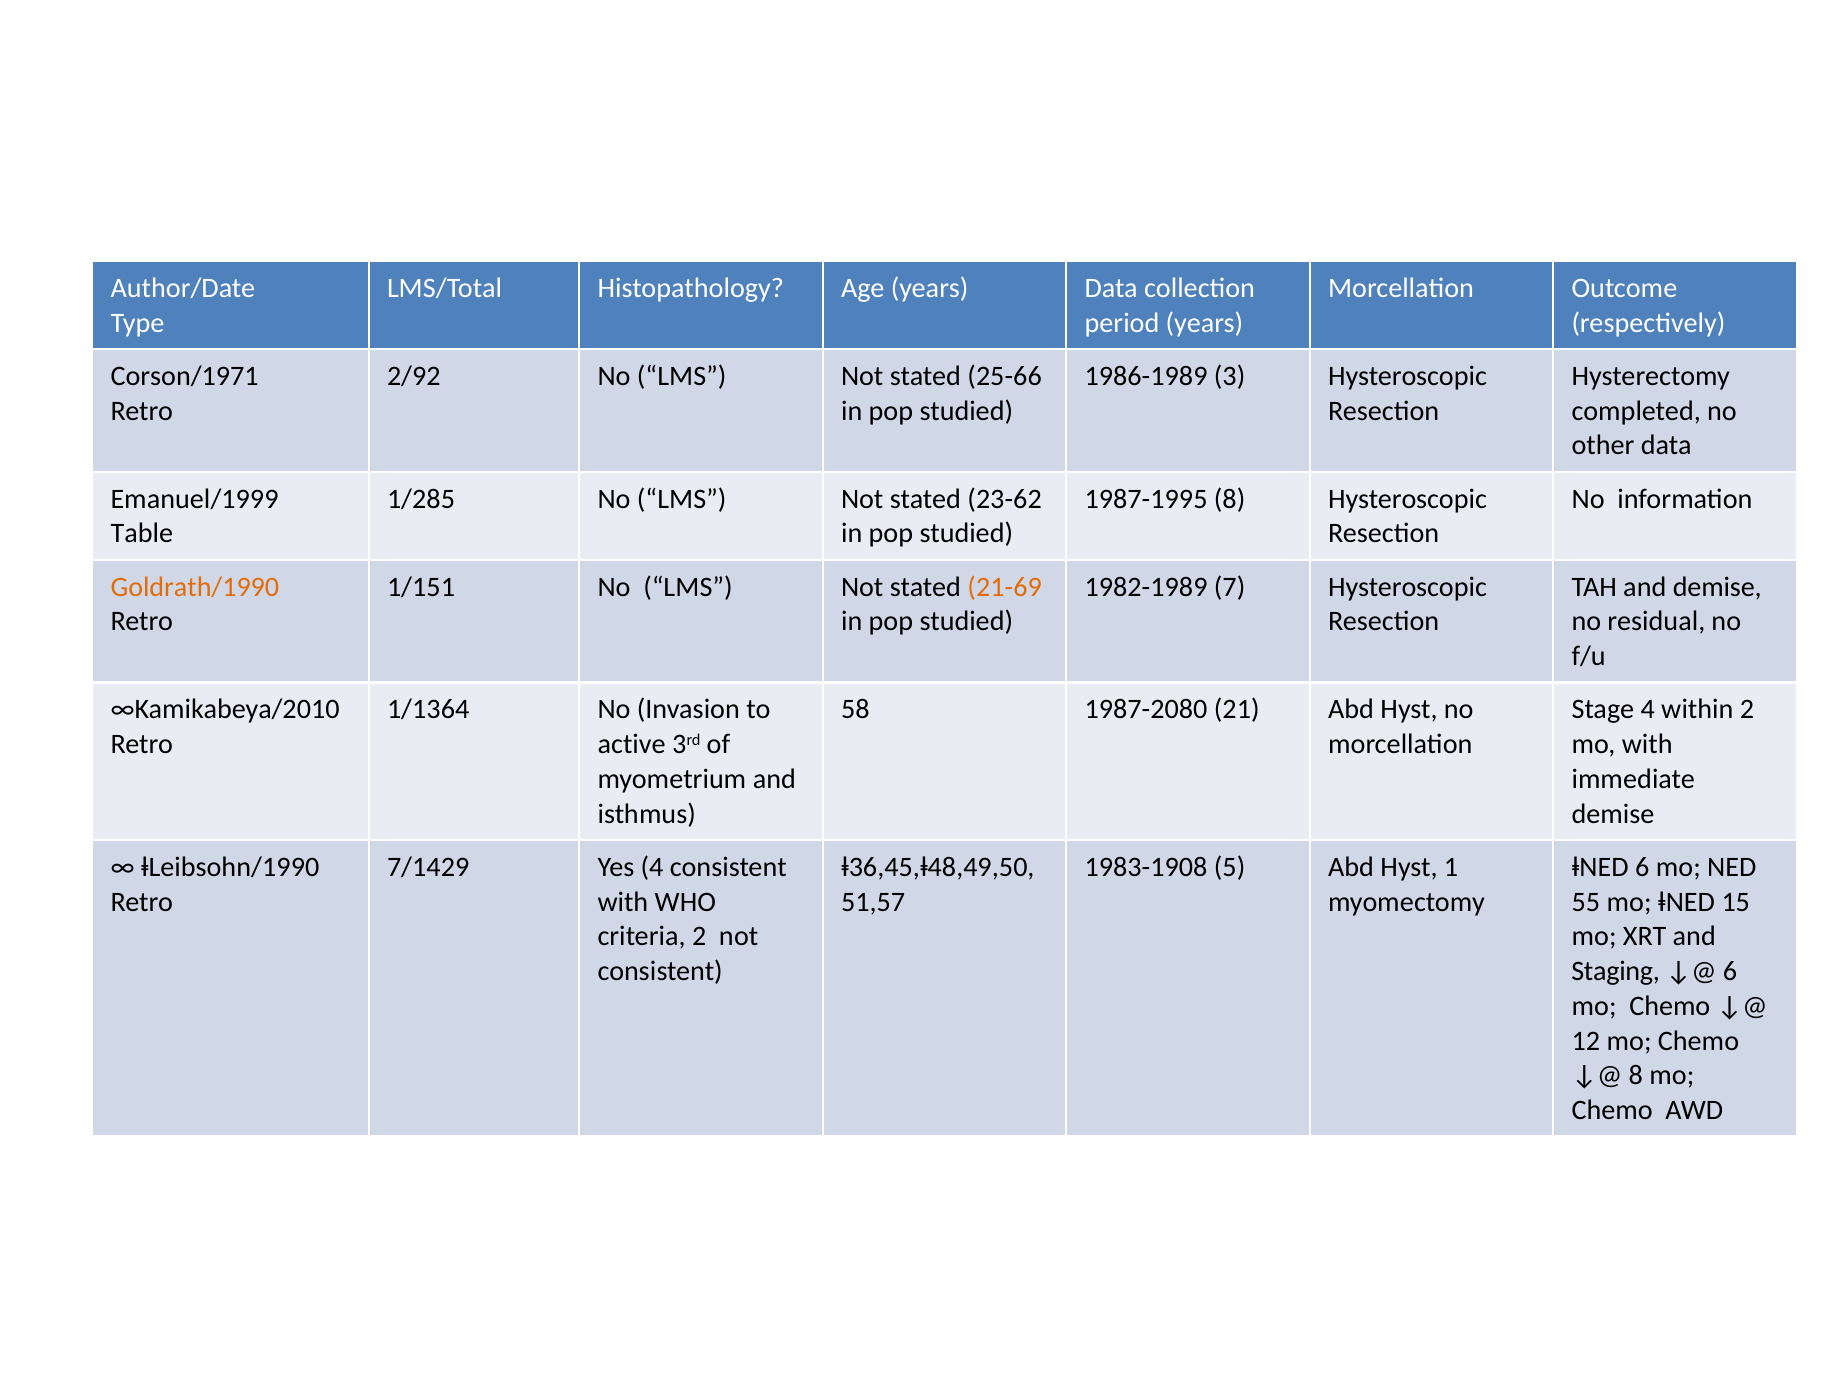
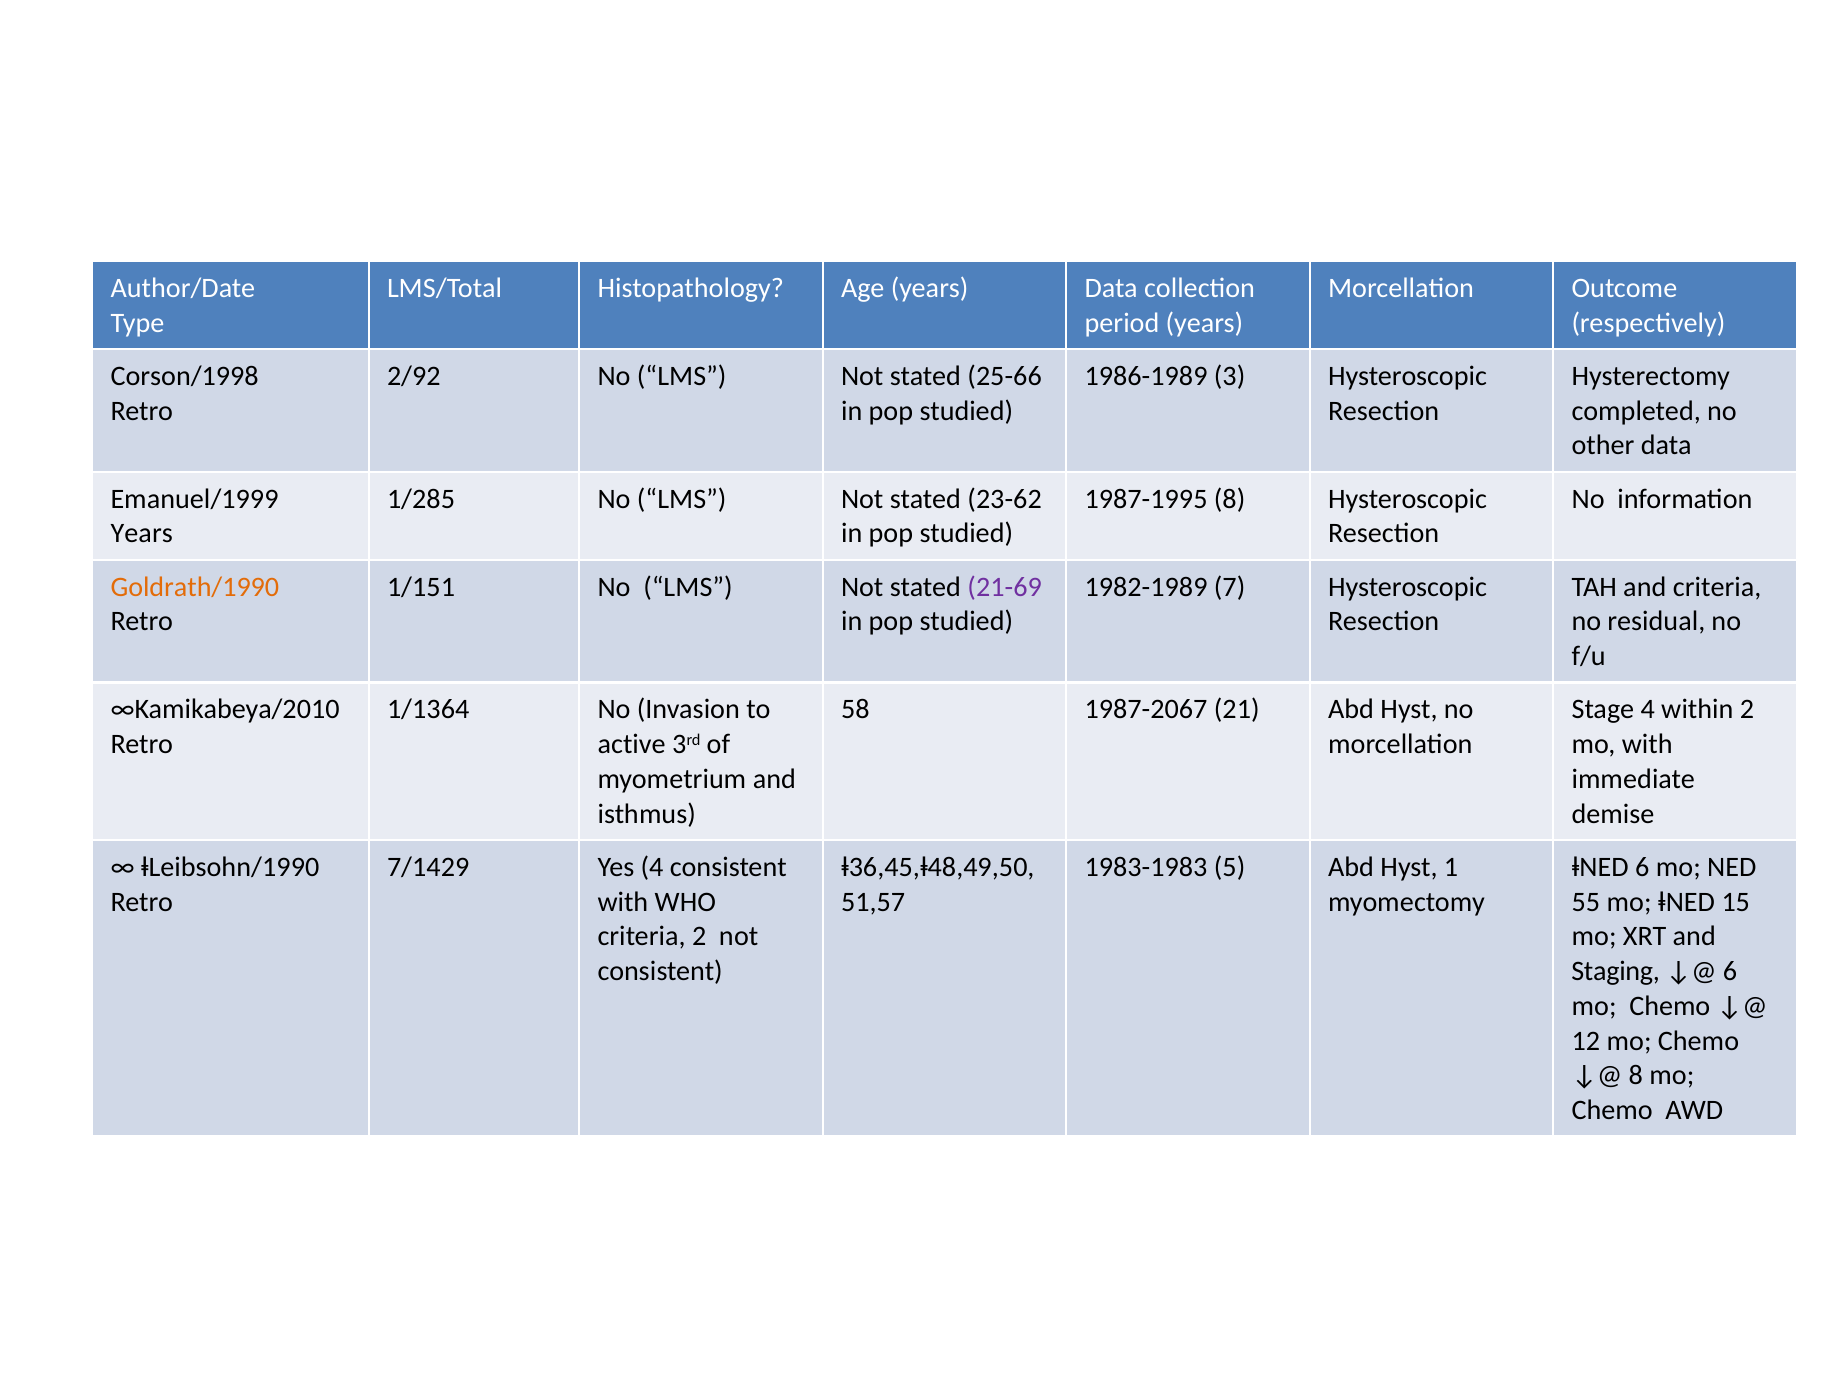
Corson/1971: Corson/1971 -> Corson/1998 (185, 376)
Table: Table -> Years (142, 534)
21-69 colour: orange -> purple (1005, 587)
and demise: demise -> criteria (1717, 587)
1987-2080: 1987-2080 -> 1987-2067 (1146, 710)
1983-1908: 1983-1908 -> 1983-1983 (1146, 867)
